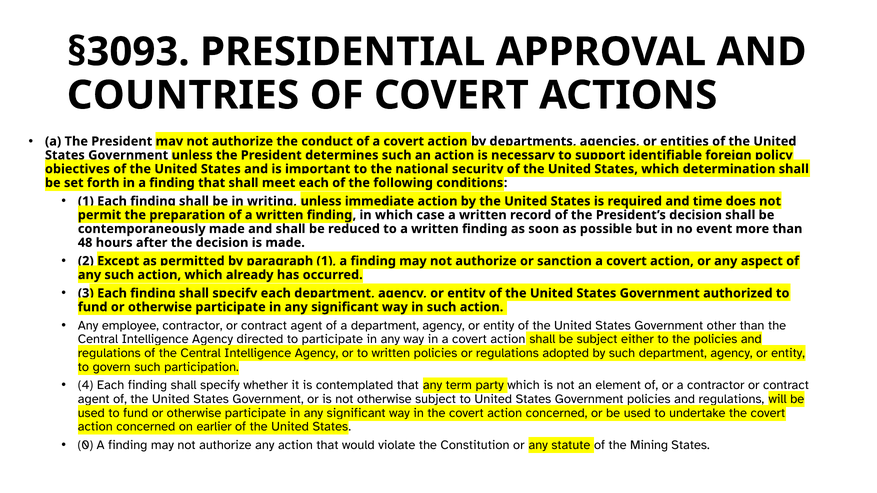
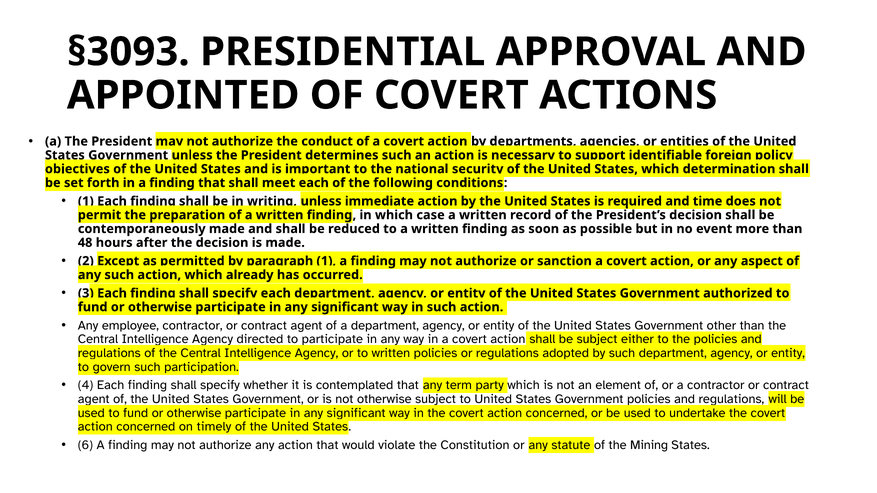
COUNTRIES: COUNTRIES -> APPOINTED (183, 95)
earlier: earlier -> timely (214, 427)
0: 0 -> 6 (85, 445)
